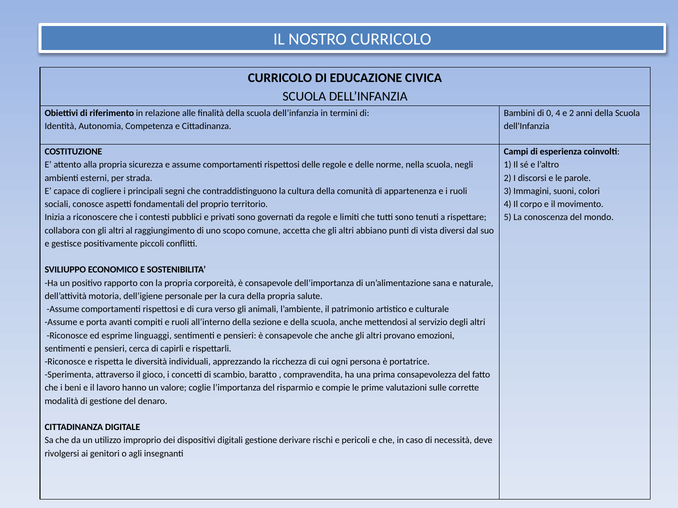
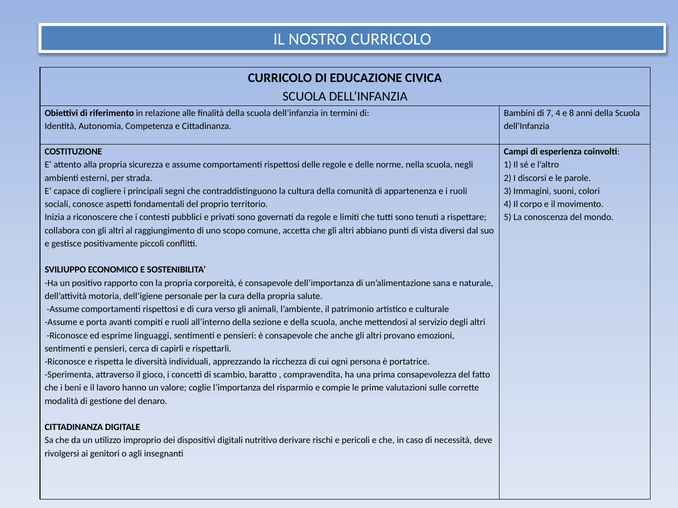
0: 0 -> 7 (550, 113)
e 2: 2 -> 8 (572, 113)
digitali gestione: gestione -> nutritivo (261, 441)
